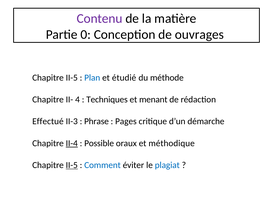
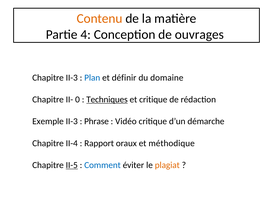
Contenu colour: purple -> orange (100, 18)
0: 0 -> 4 (86, 34)
II-5: II-5 -> II-3 (72, 77)
étudié: étudié -> définir (124, 77)
méthode: méthode -> domaine (167, 77)
4: 4 -> 0 (77, 99)
Techniques underline: none -> present (107, 99)
et menant: menant -> critique (153, 99)
Effectué: Effectué -> Exemple (48, 121)
Pages: Pages -> Vidéo (126, 121)
II-4 underline: present -> none (72, 143)
Possible: Possible -> Rapport (99, 143)
plagiat colour: blue -> orange (167, 165)
